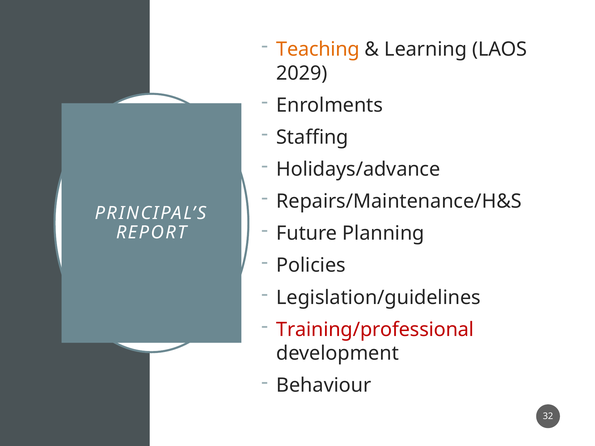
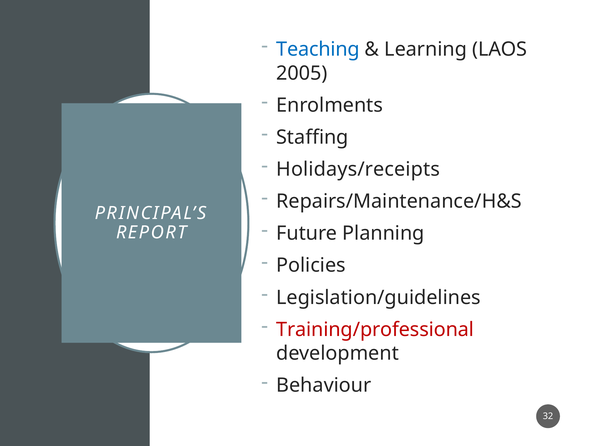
Teaching colour: orange -> blue (318, 49)
2029: 2029 -> 2005 (302, 73)
Holidays/advance: Holidays/advance -> Holidays/receipts (358, 169)
